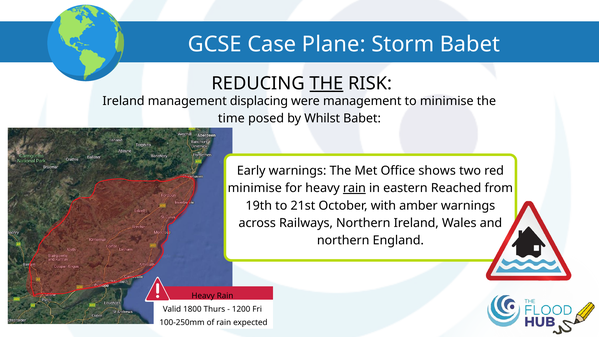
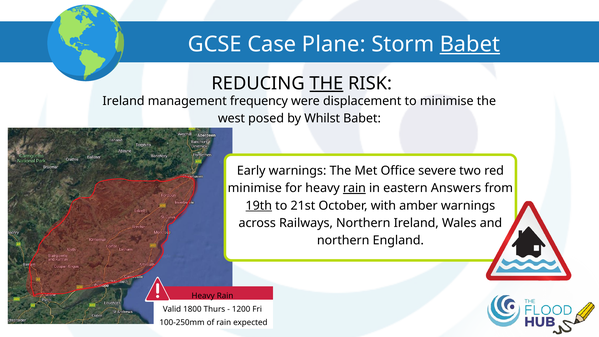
Babet underline: none -> present (470, 44)
displacing: displacing -> frequency (259, 101)
were management: management -> displacement (362, 101)
time: time -> west (231, 118)
shows: shows -> severe (437, 171)
Reached: Reached -> Answers (456, 188)
19th underline: none -> present (259, 206)
